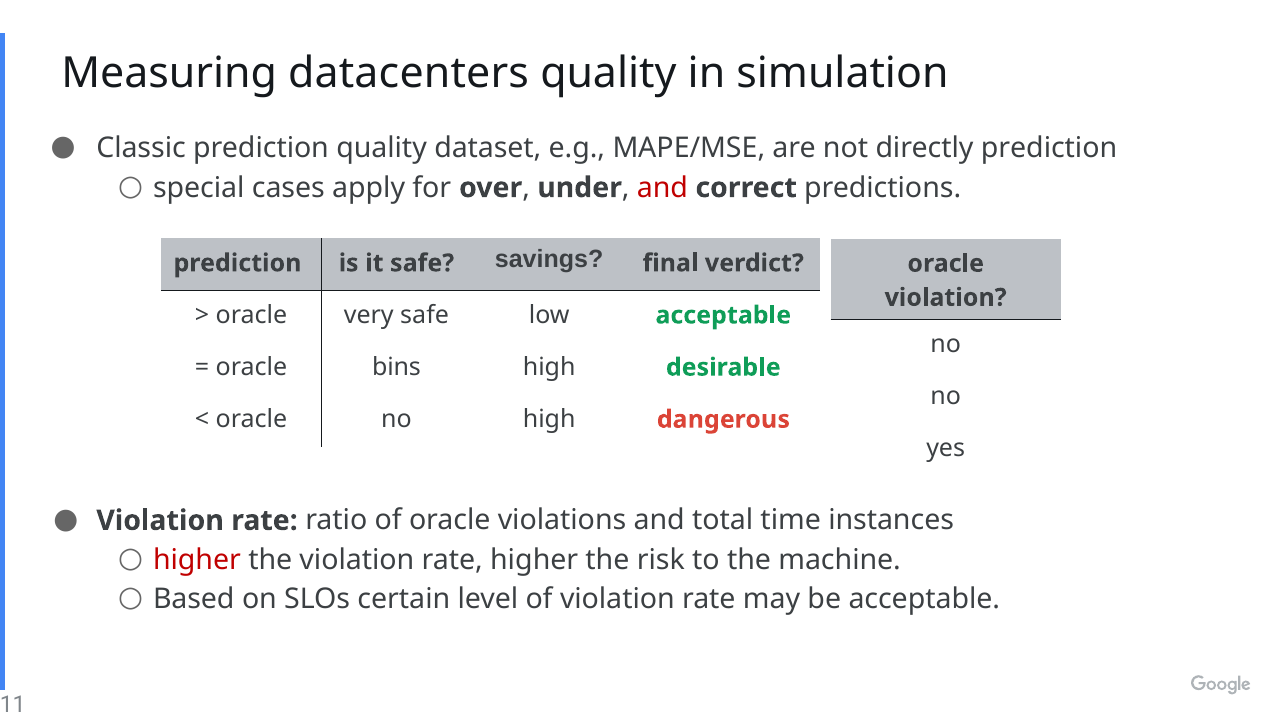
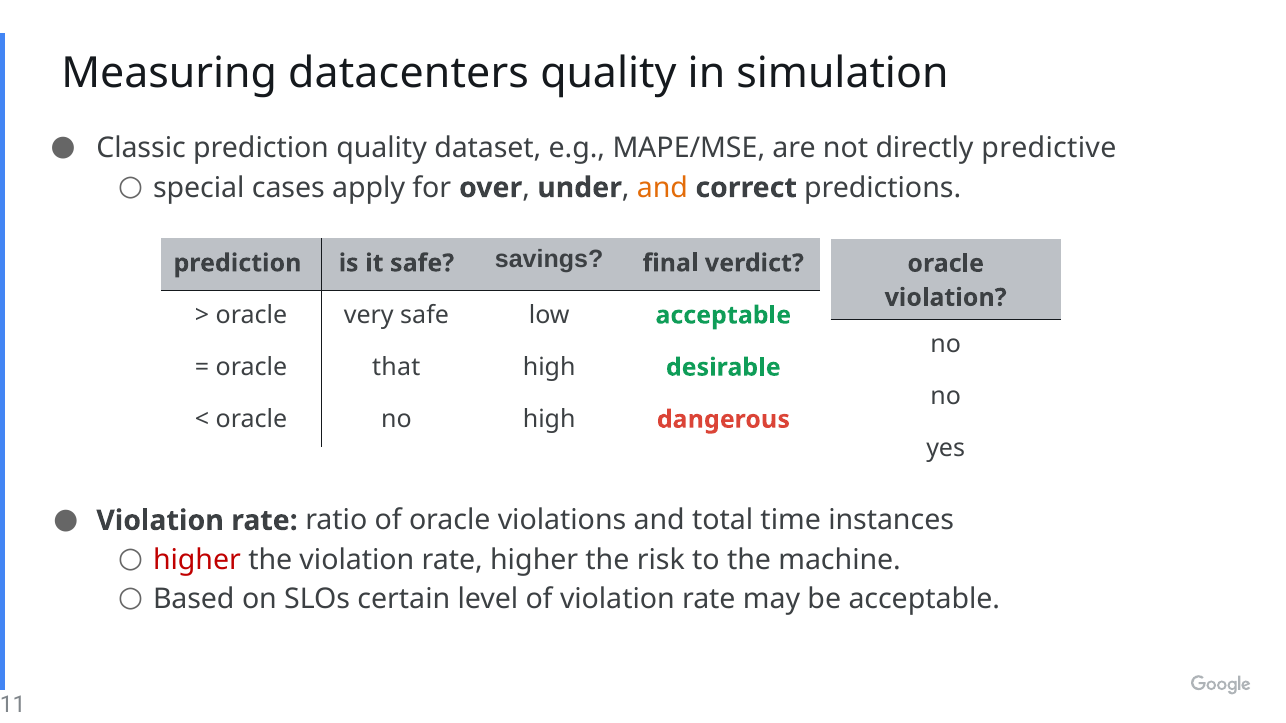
directly prediction: prediction -> predictive (1049, 148)
and colour: red -> orange (662, 188)
bins: bins -> that (396, 368)
